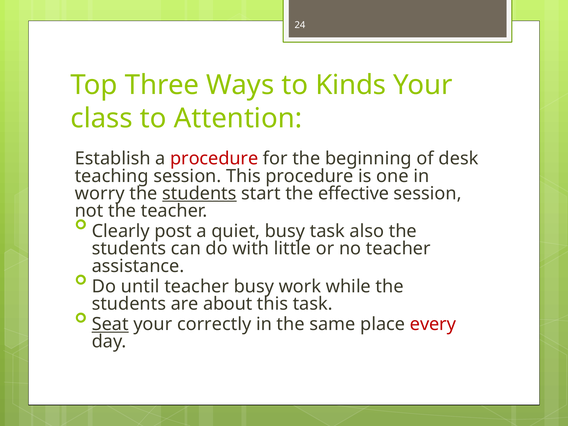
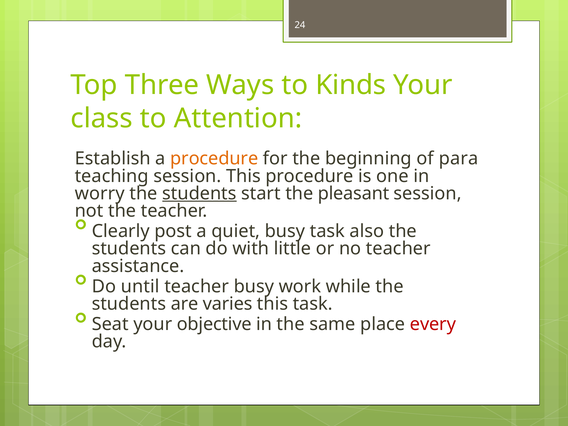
procedure colour: red -> orange (214, 159)
desk: desk -> para (458, 159)
effective: effective -> pleasant (354, 193)
about: about -> varies (228, 304)
Seat underline: present -> none (110, 324)
correctly: correctly -> objective (214, 324)
